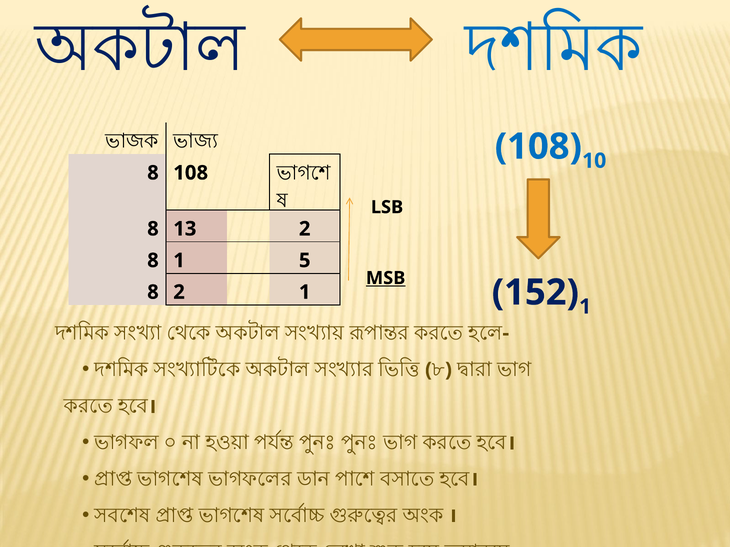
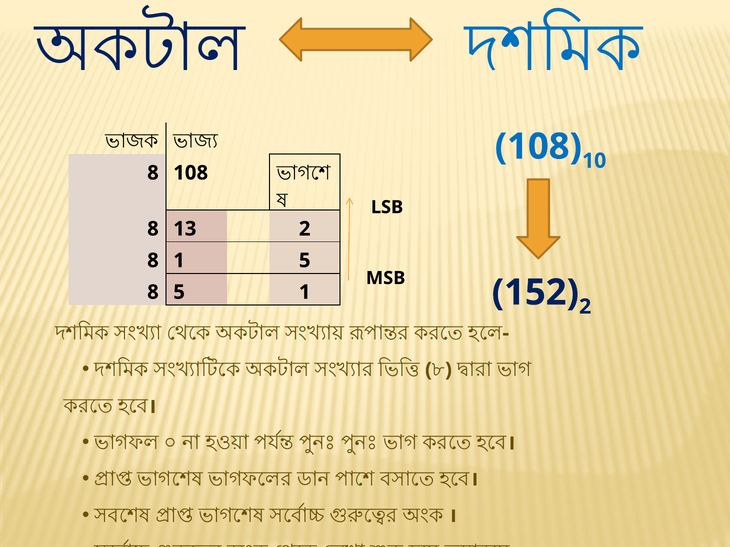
MSB underline: present -> none (386, 278)
1: 1 -> 2 (585, 307)
8 2: 2 -> 5 (179, 292)
